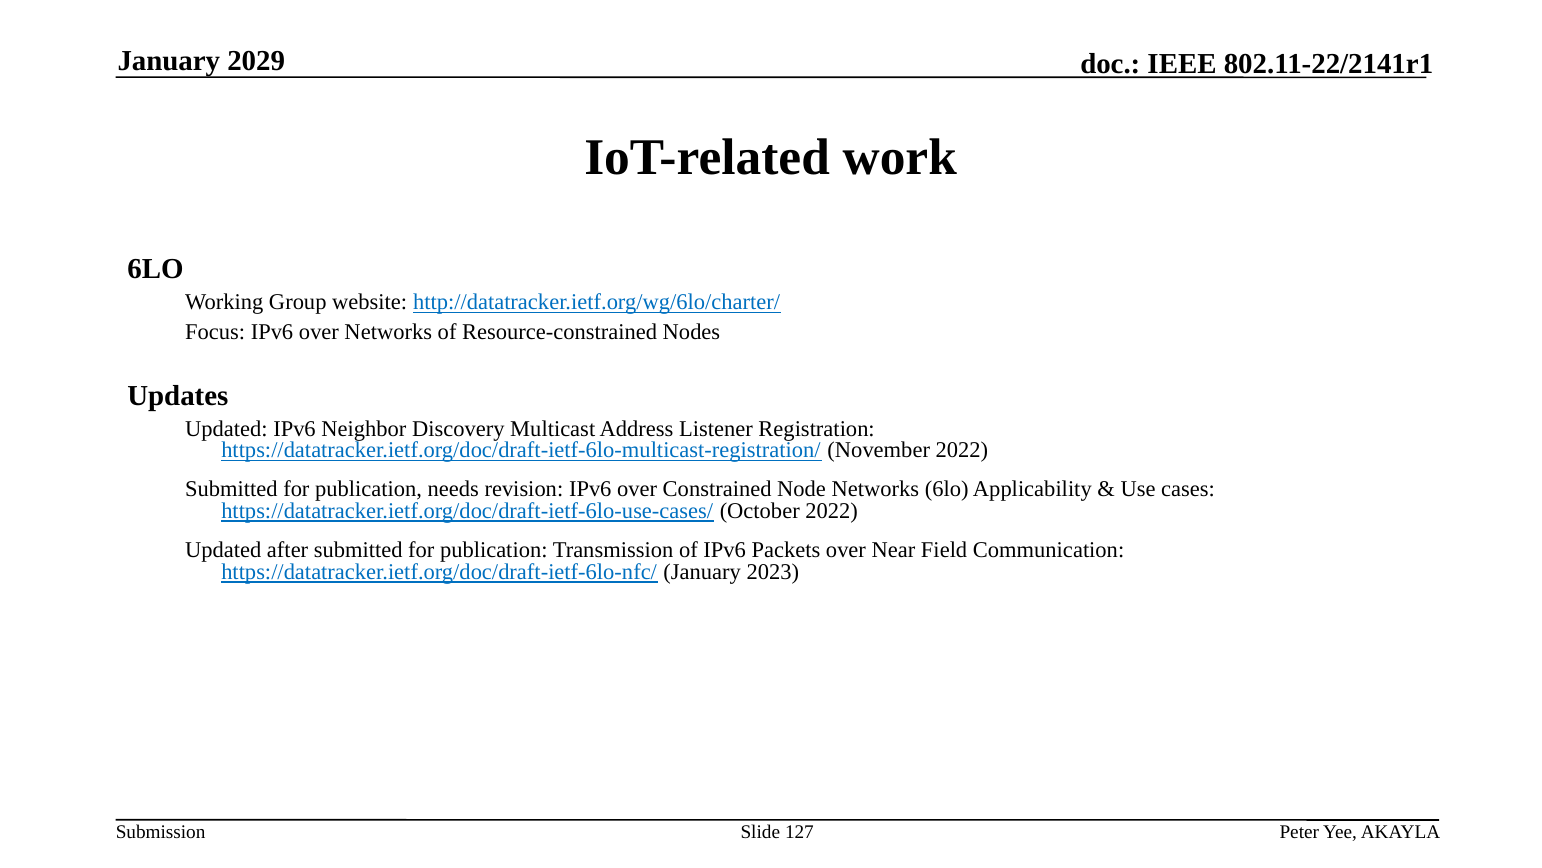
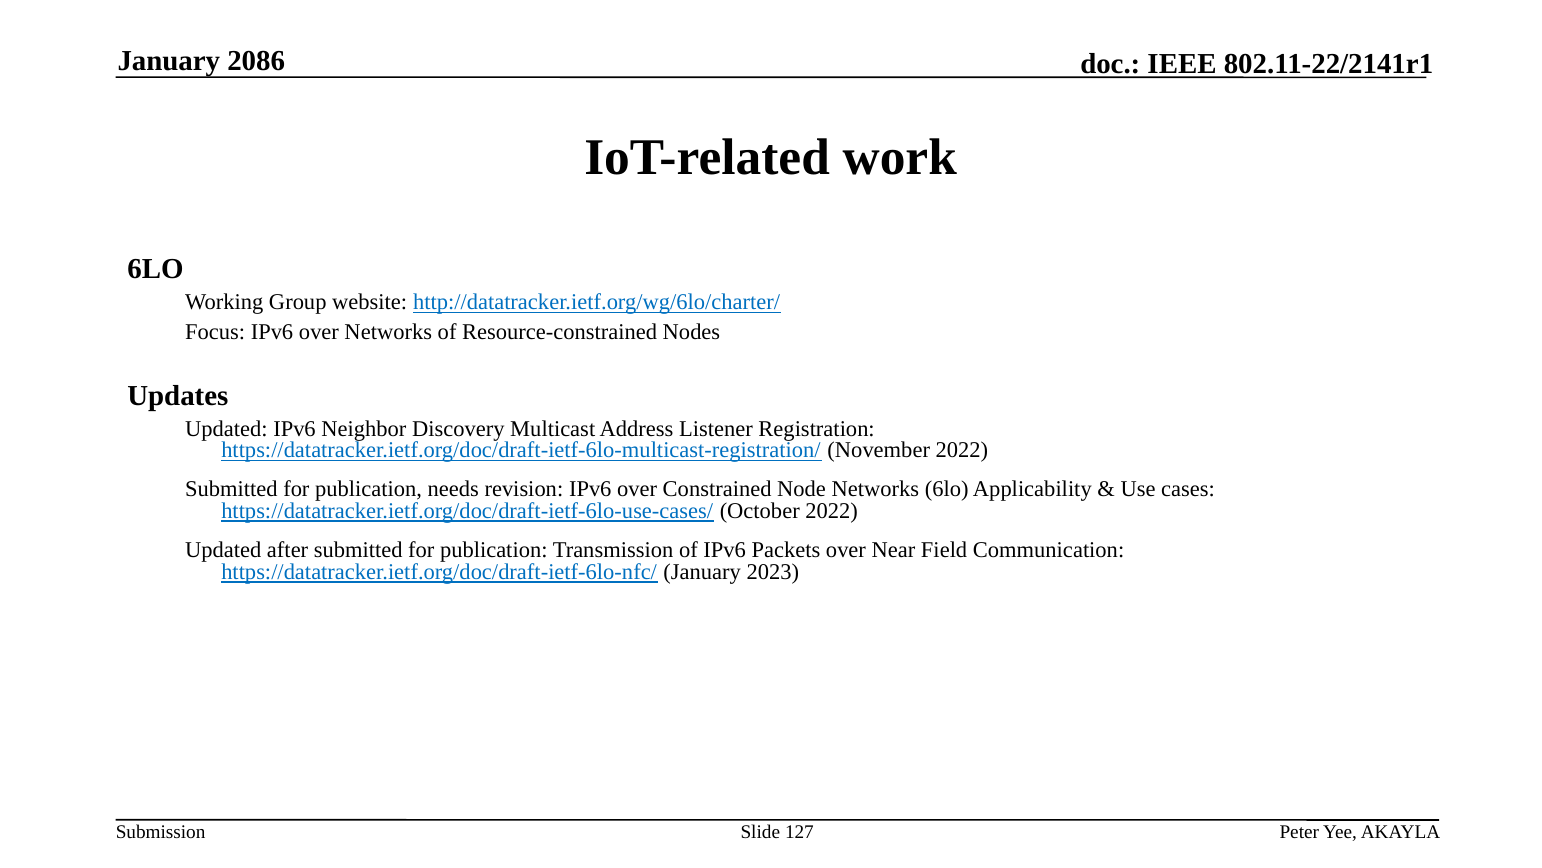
2029: 2029 -> 2086 (256, 61)
